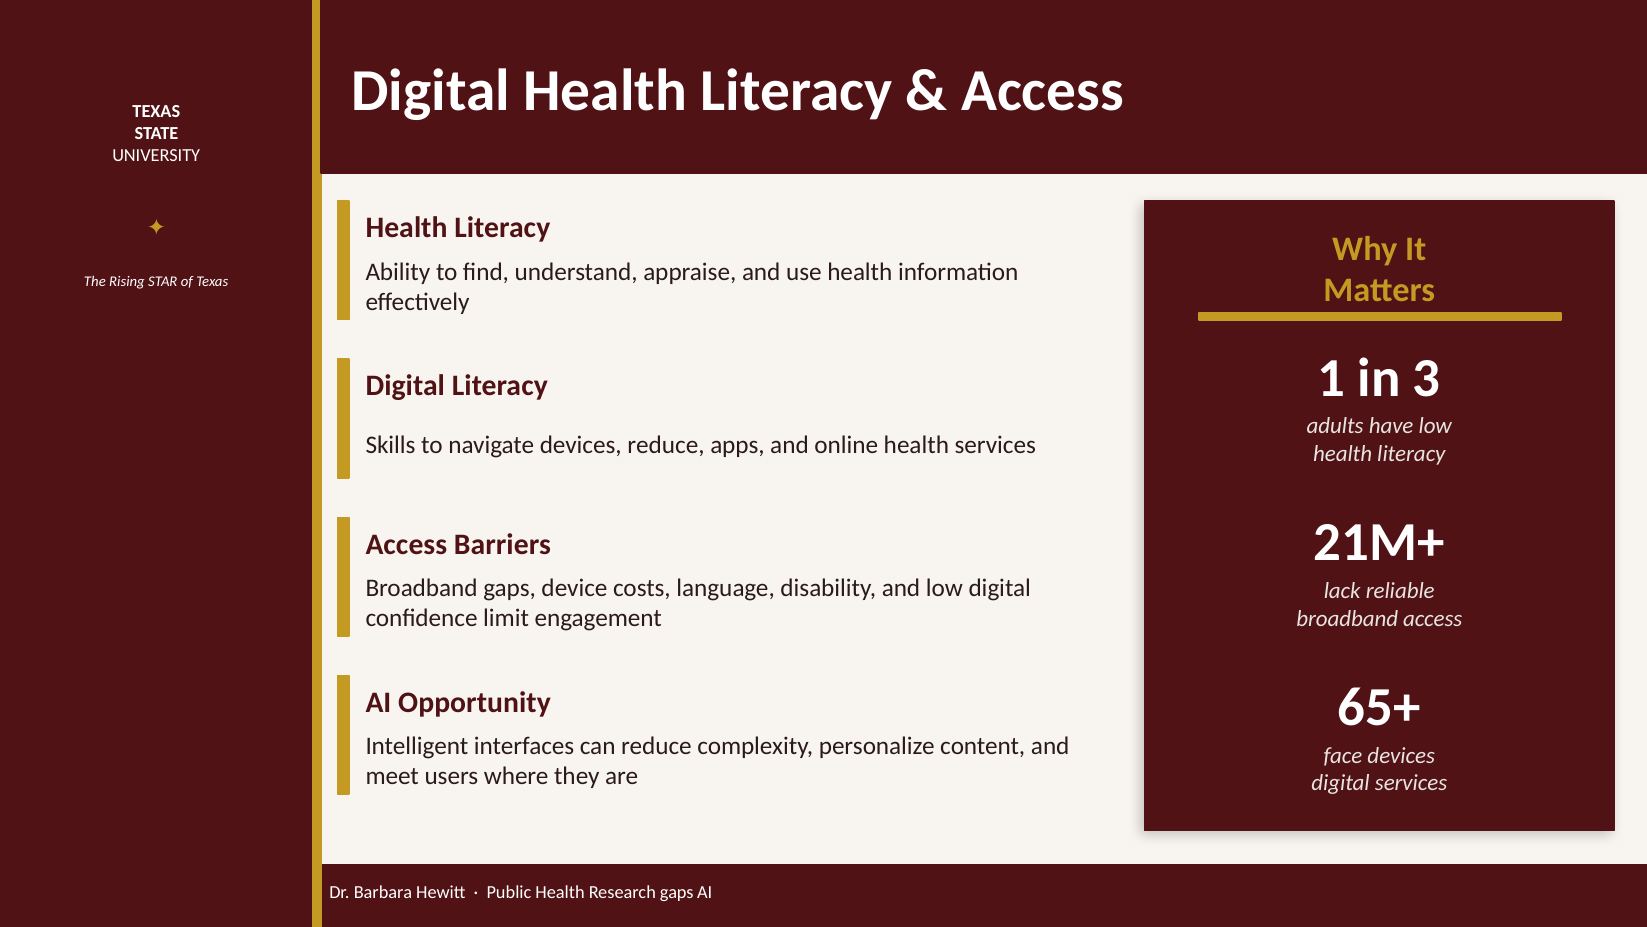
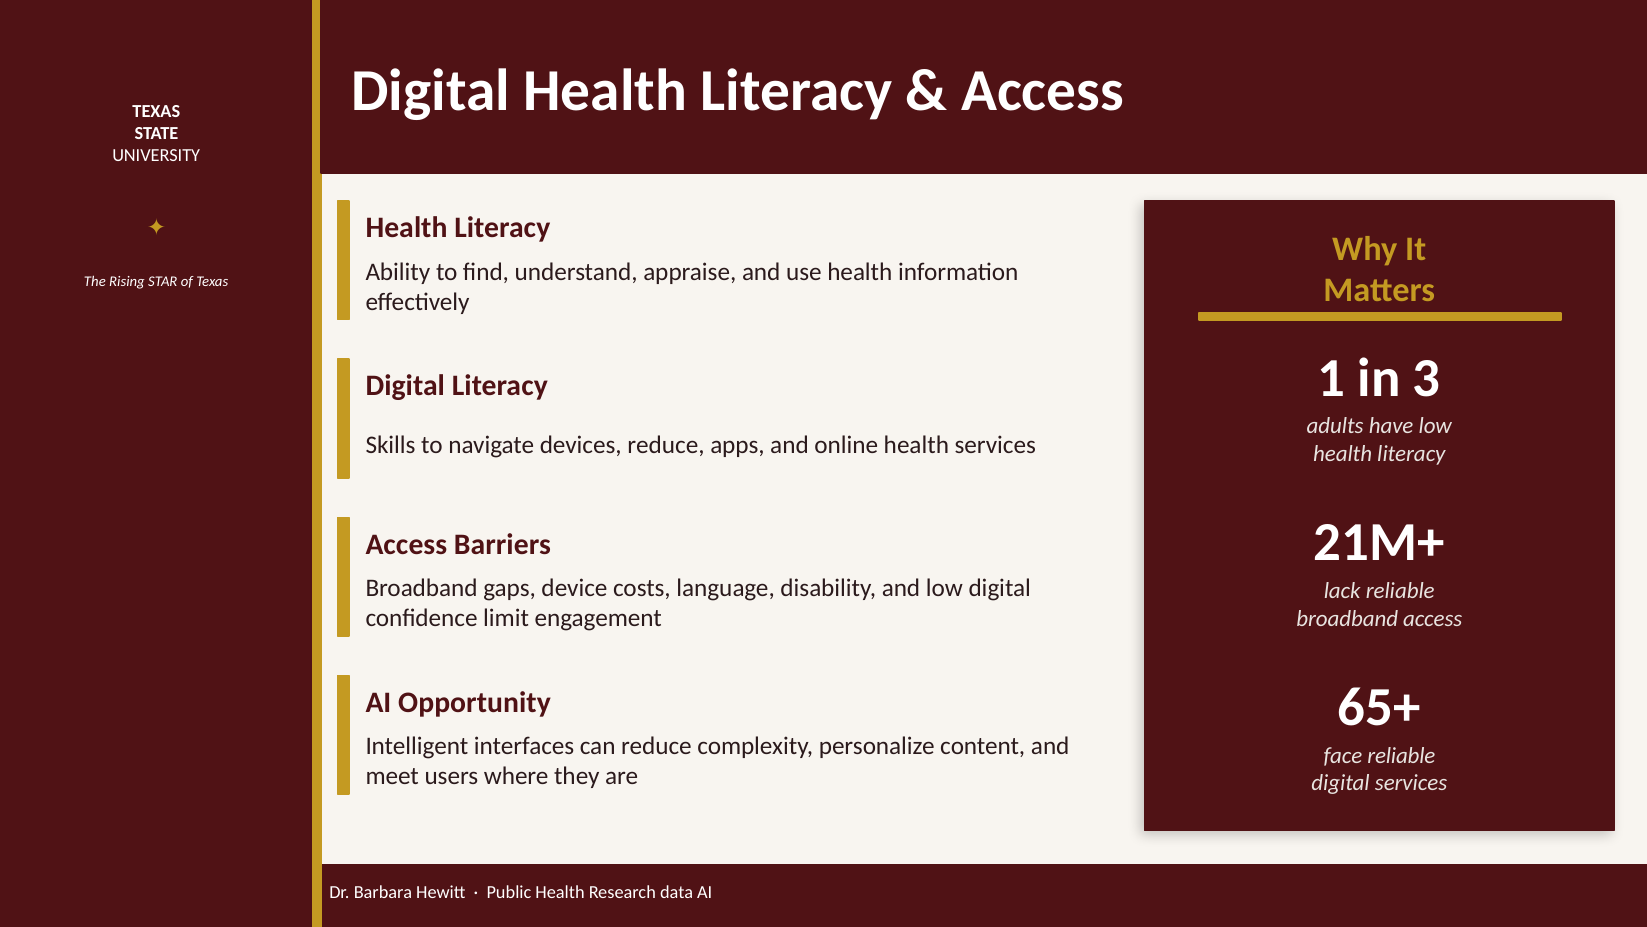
face devices: devices -> reliable (1401, 755)
Research gaps: gaps -> data (677, 892)
